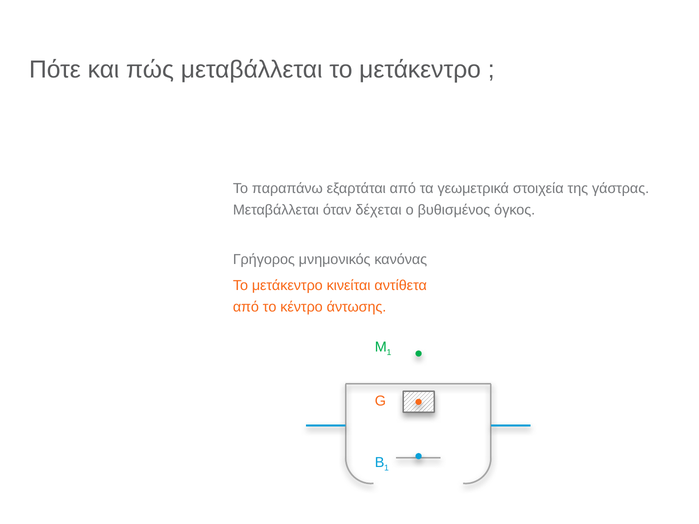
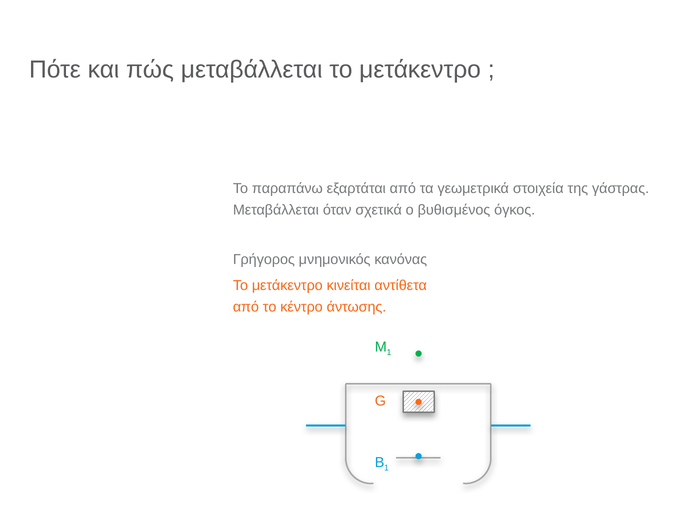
δέχεται: δέχεται -> σχετικά (379, 210)
